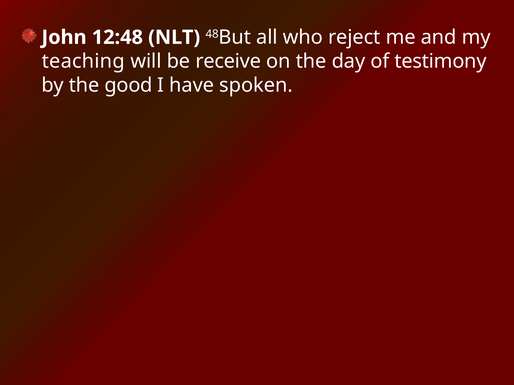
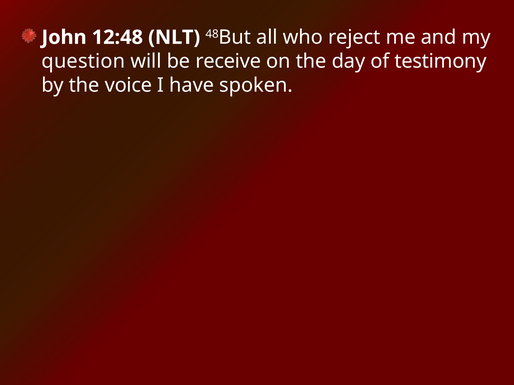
teaching: teaching -> question (83, 61)
good: good -> voice (128, 85)
